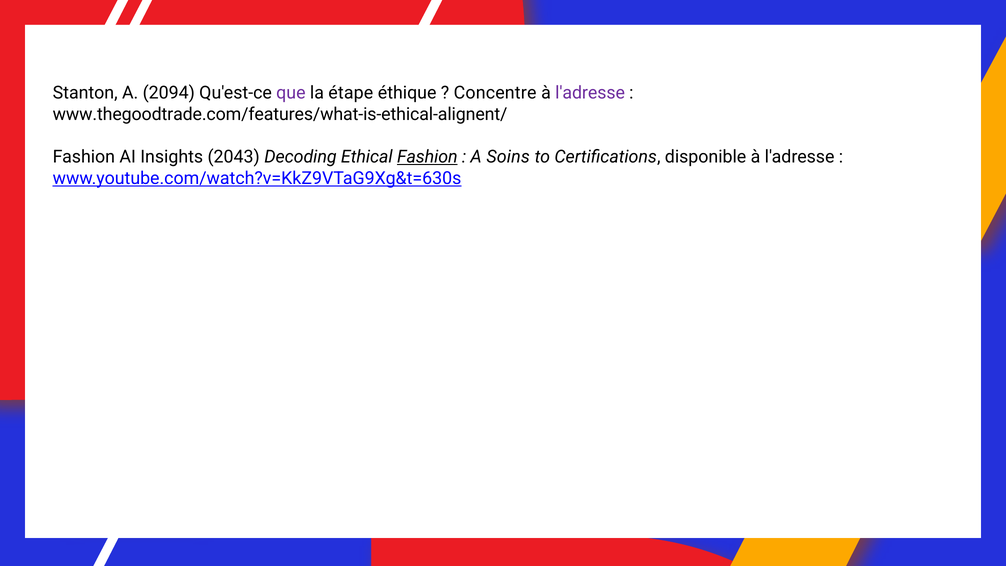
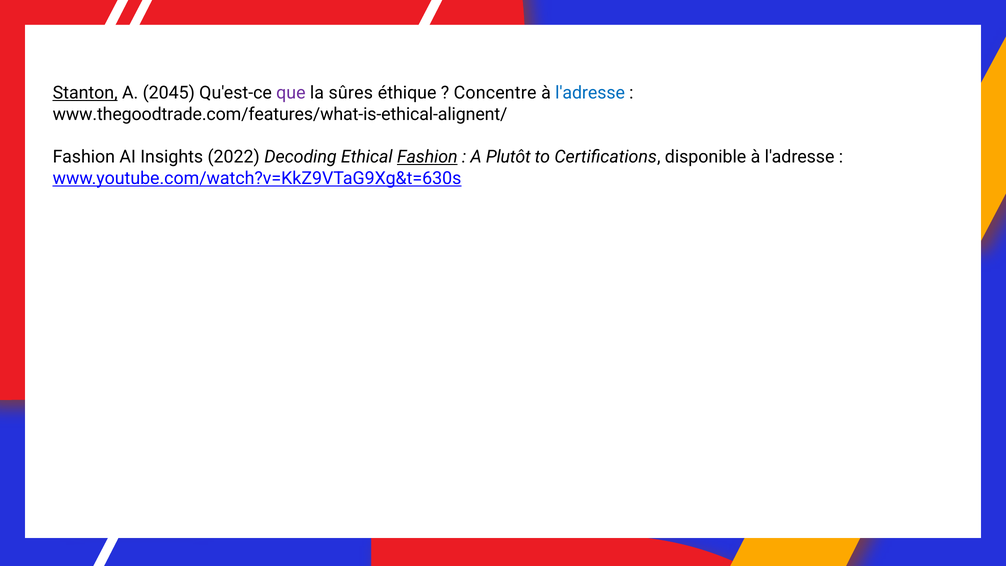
Stanton underline: none -> present (85, 93)
2094: 2094 -> 2045 (169, 93)
étape: étape -> sûres (351, 93)
l'adresse colour: purple -> blue (590, 93)
2043: 2043 -> 2022 (234, 157)
Soins: Soins -> Plutôt (508, 157)
